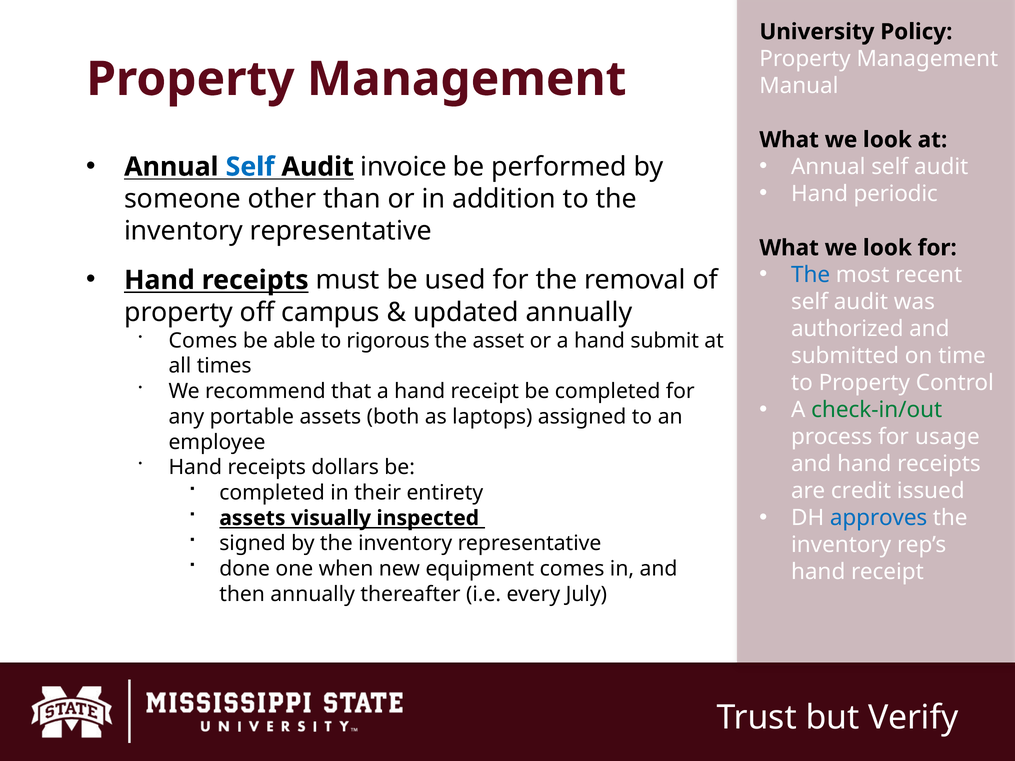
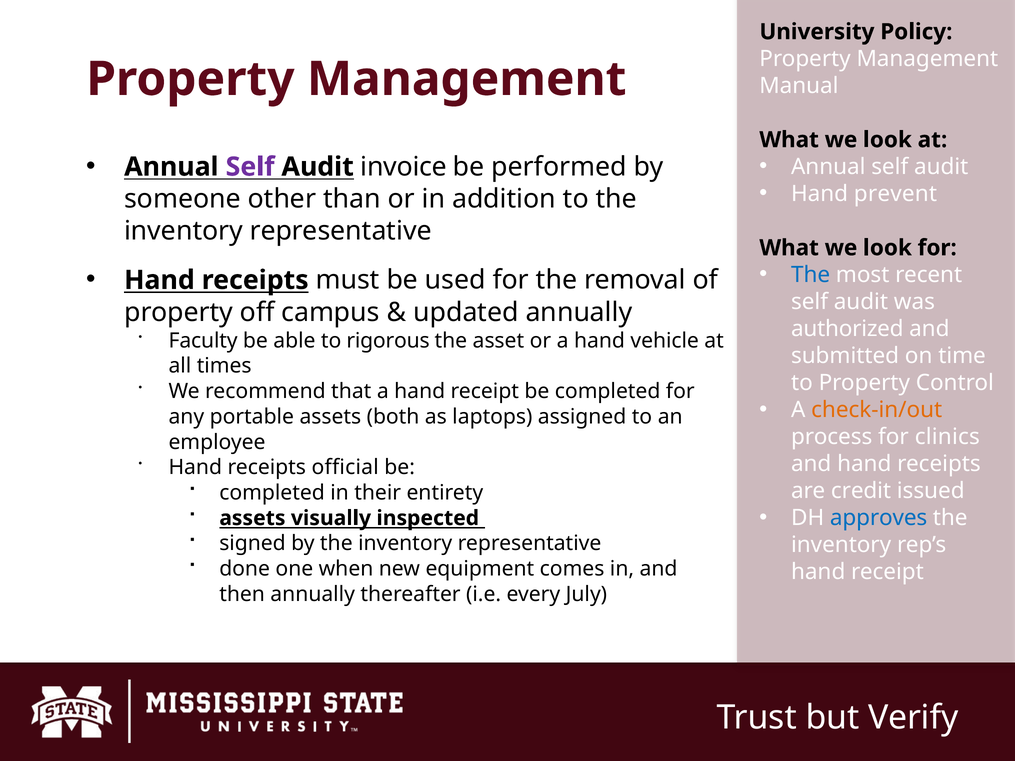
Self colour: blue -> purple (250, 167)
periodic: periodic -> prevent (895, 194)
Comes: Comes -> Faculty (203, 341)
submit: submit -> vehicle (665, 341)
check-in/out colour: green -> orange (877, 410)
usage: usage -> clinics (947, 437)
dollars: dollars -> official (345, 468)
